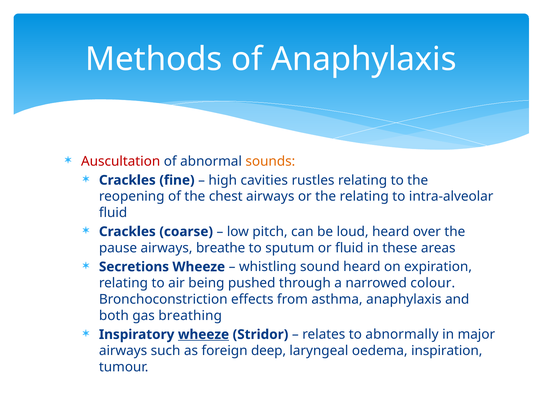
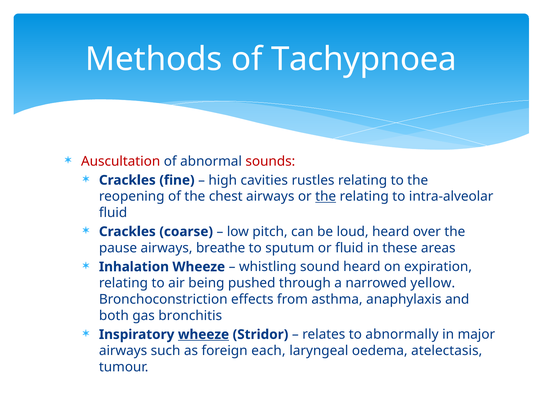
of Anaphylaxis: Anaphylaxis -> Tachypnoea (364, 59)
sounds colour: orange -> red (270, 161)
the underline: none -> present (326, 197)
Secretions: Secretions -> Inhalation (134, 267)
colour: colour -> yellow (433, 283)
breathing: breathing -> bronchitis (190, 316)
deep: deep -> each (268, 351)
inspiration: inspiration -> atelectasis (447, 351)
